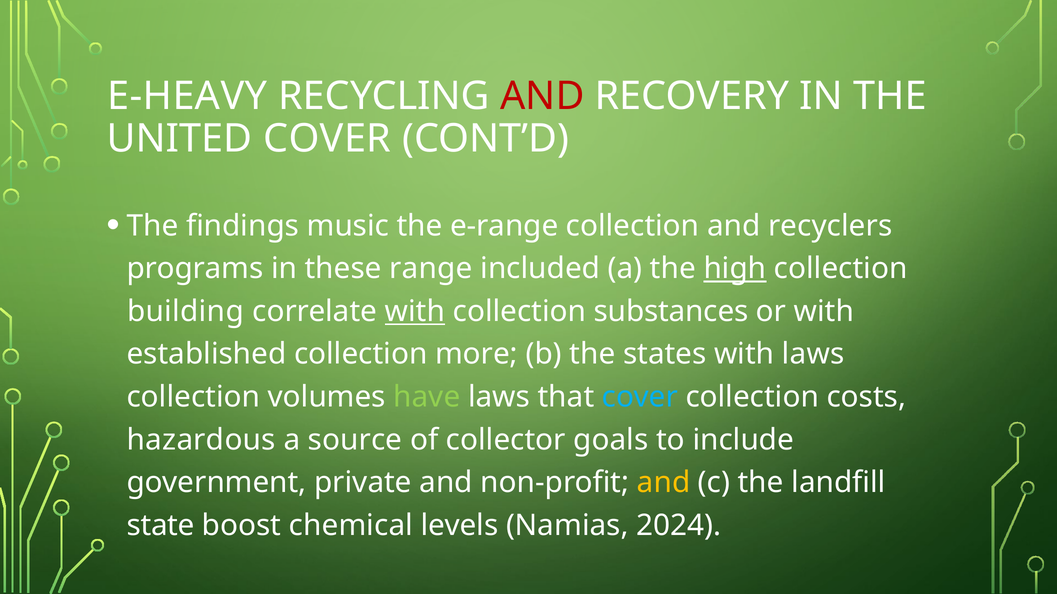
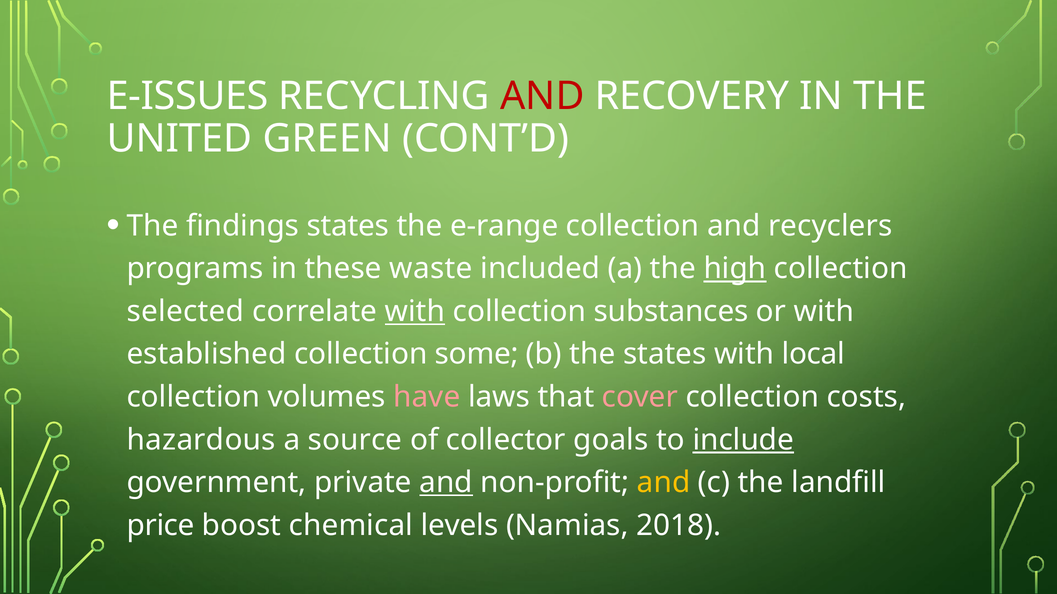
E-HEAVY: E-HEAVY -> E-ISSUES (188, 96)
UNITED COVER: COVER -> GREEN (327, 139)
findings music: music -> states (348, 226)
range: range -> waste (431, 269)
building: building -> selected (185, 312)
more: more -> some (477, 355)
with laws: laws -> local (813, 355)
have colour: light green -> pink (427, 397)
cover colour: light blue -> pink (640, 397)
include underline: none -> present (743, 440)
and underline: none -> present (446, 483)
state: state -> price (161, 526)
2024: 2024 -> 2018 (679, 526)
